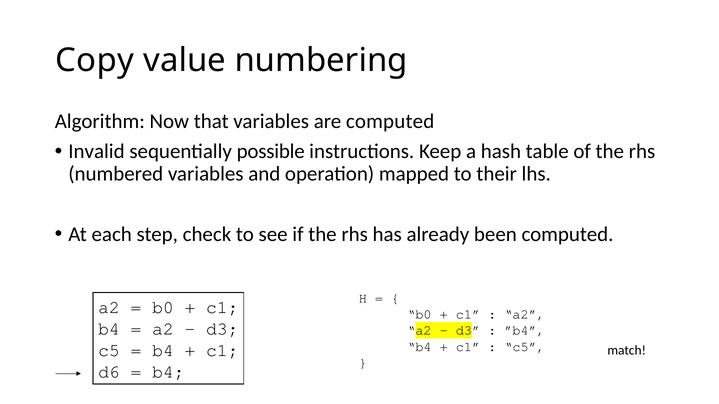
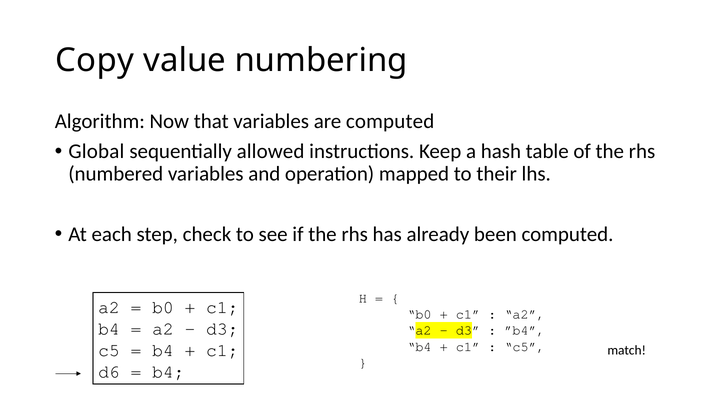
Invalid: Invalid -> Global (96, 152)
possible: possible -> allowed (271, 152)
